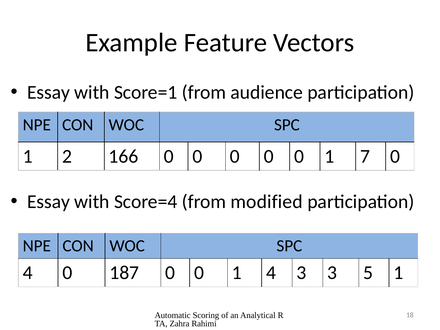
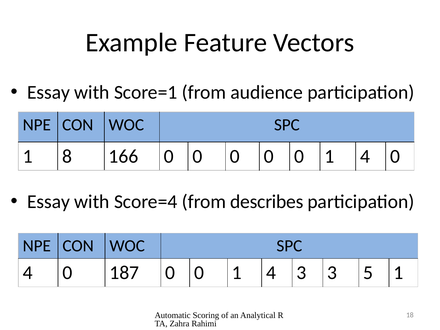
2: 2 -> 8 (67, 156)
7: 7 -> 4 (365, 156)
modified: modified -> describes (267, 202)
